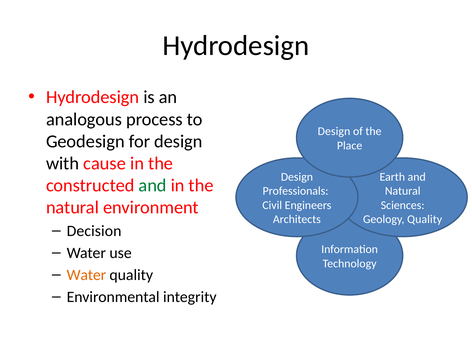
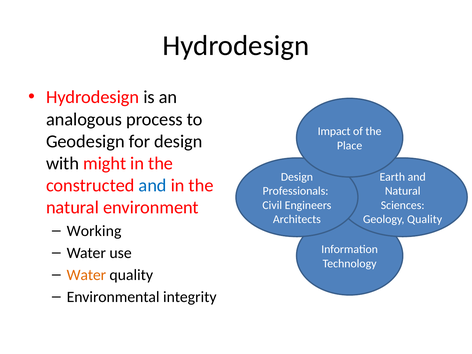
Design: Design -> Impact (334, 131)
cause: cause -> might (105, 163)
and colour: green -> blue (153, 185)
Decision: Decision -> Working (94, 231)
